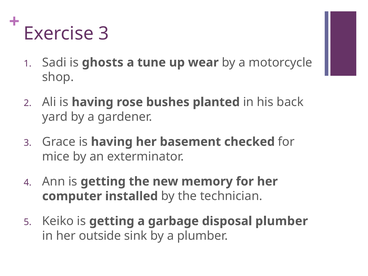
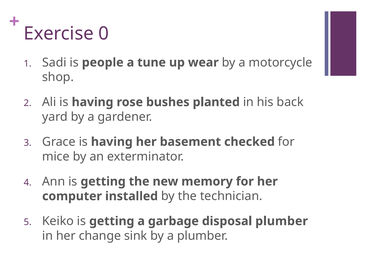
Exercise 3: 3 -> 0 (104, 34)
ghosts: ghosts -> people (103, 62)
outside: outside -> change (100, 236)
